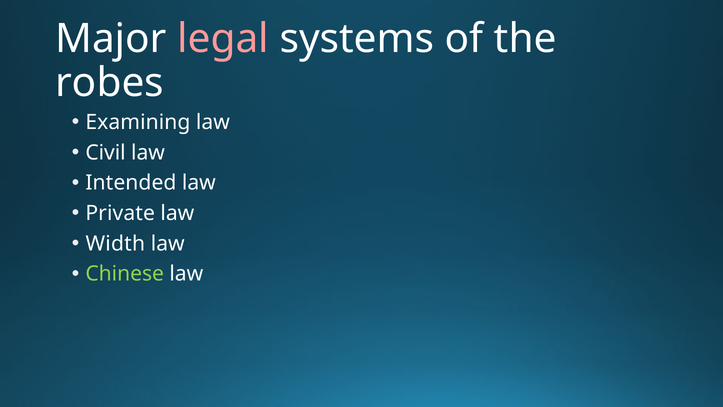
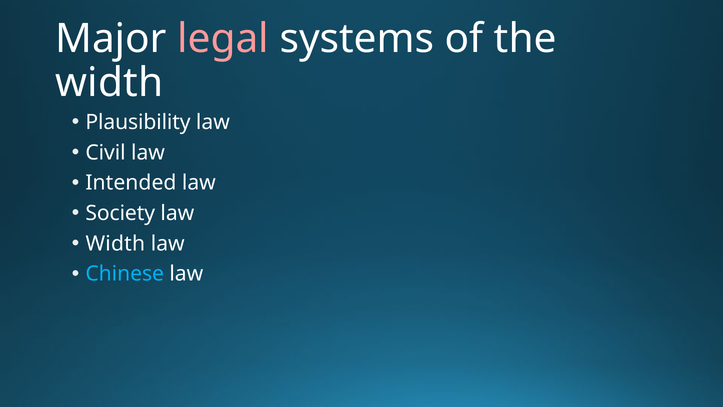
robes: robes -> width (109, 83)
Examining: Examining -> Plausibility (138, 122)
Private: Private -> Society (120, 213)
Chinese colour: light green -> light blue (125, 274)
